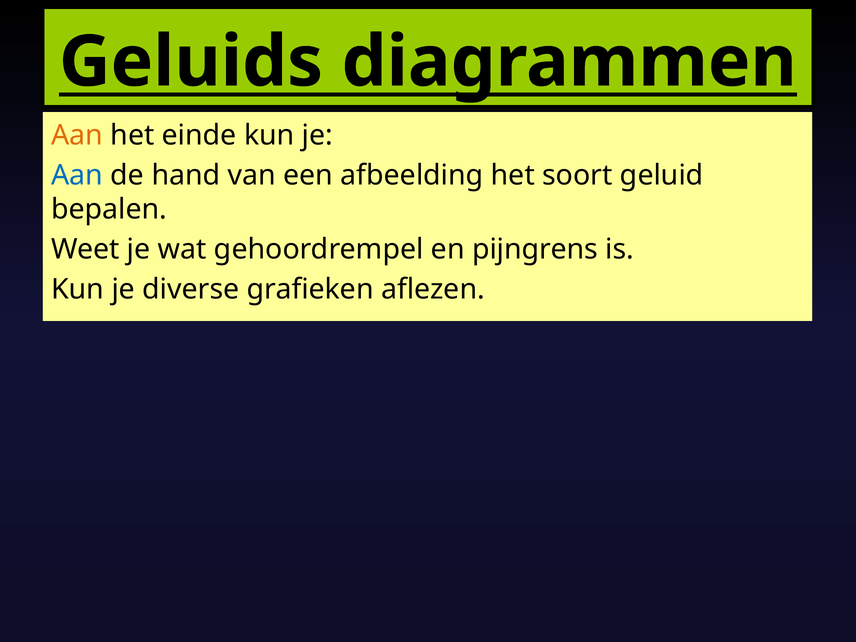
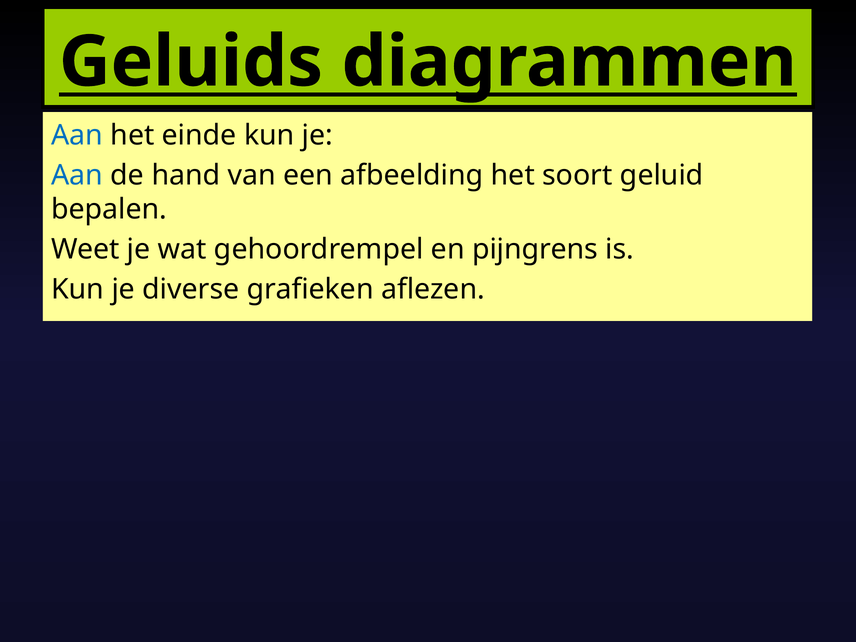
Aan colour: orange -> blue (77, 135)
